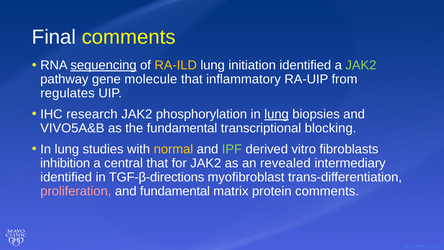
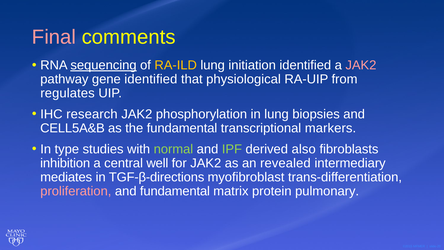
Final colour: white -> pink (54, 37)
JAK2 colour: light green -> pink (361, 65)
gene molecule: molecule -> identified (151, 79)
inflammatory: inflammatory -> physiological (244, 79)
lung underline: present -> none (277, 114)
VIVO5A&B: VIVO5A&B -> CELL5A&B (72, 128)
blocking: blocking -> markers (331, 128)
lung: lung -> type (67, 149)
normal colour: yellow -> light green (173, 149)
vitro: vitro -> also (304, 149)
central that: that -> well (157, 163)
identified: identified -> mediates (66, 177)
protein comments: comments -> pulmonary (327, 191)
